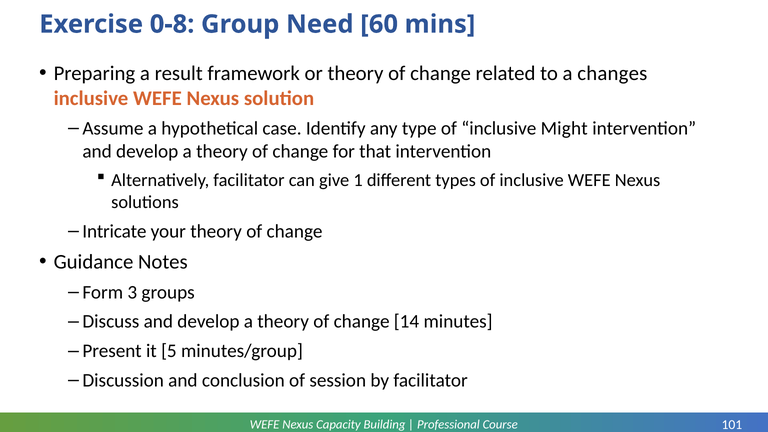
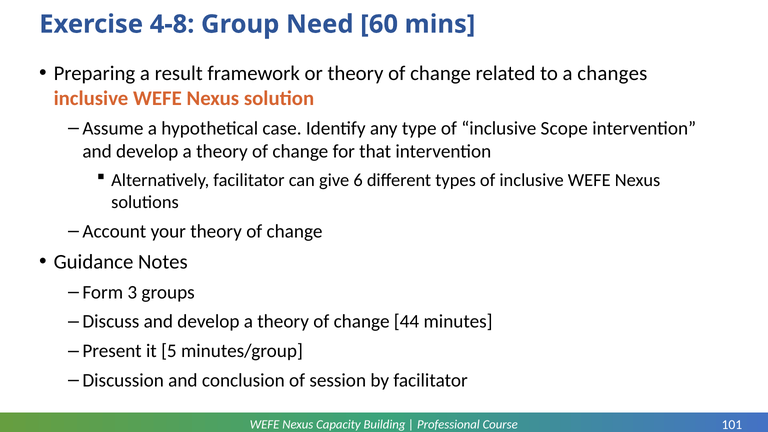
0-8: 0-8 -> 4-8 (172, 24)
Might: Might -> Scope (564, 128)
1: 1 -> 6 (358, 180)
Intricate: Intricate -> Account (114, 231)
14: 14 -> 44 (407, 322)
